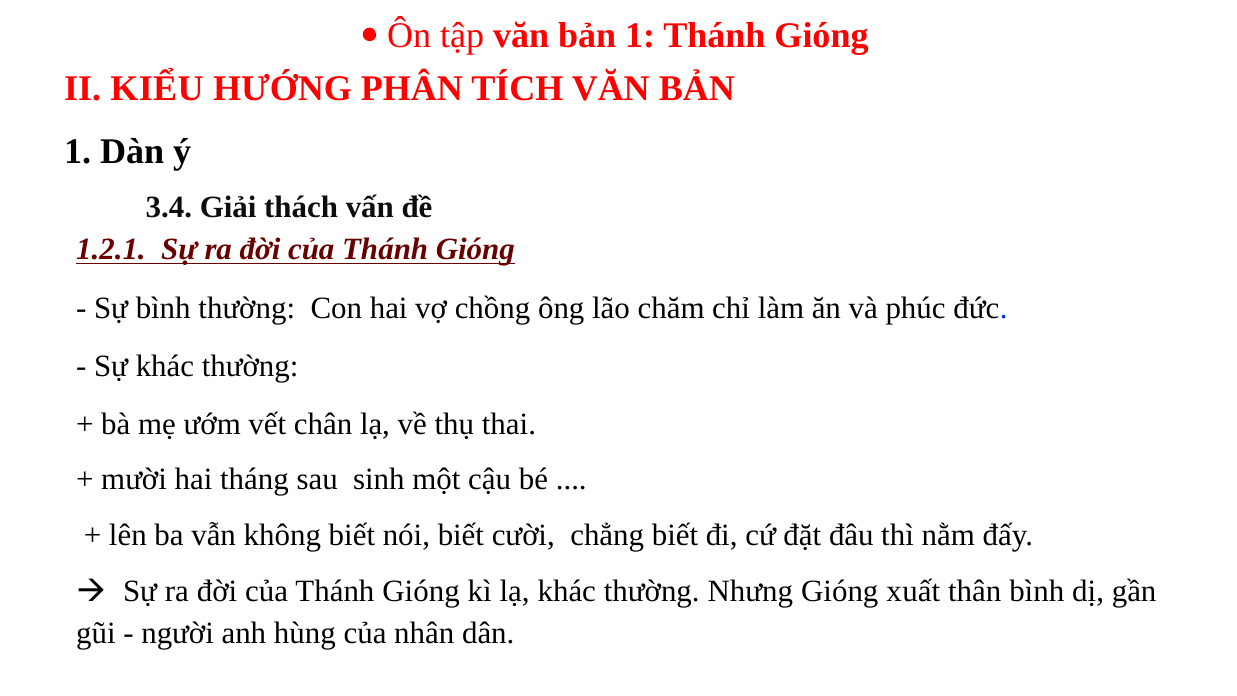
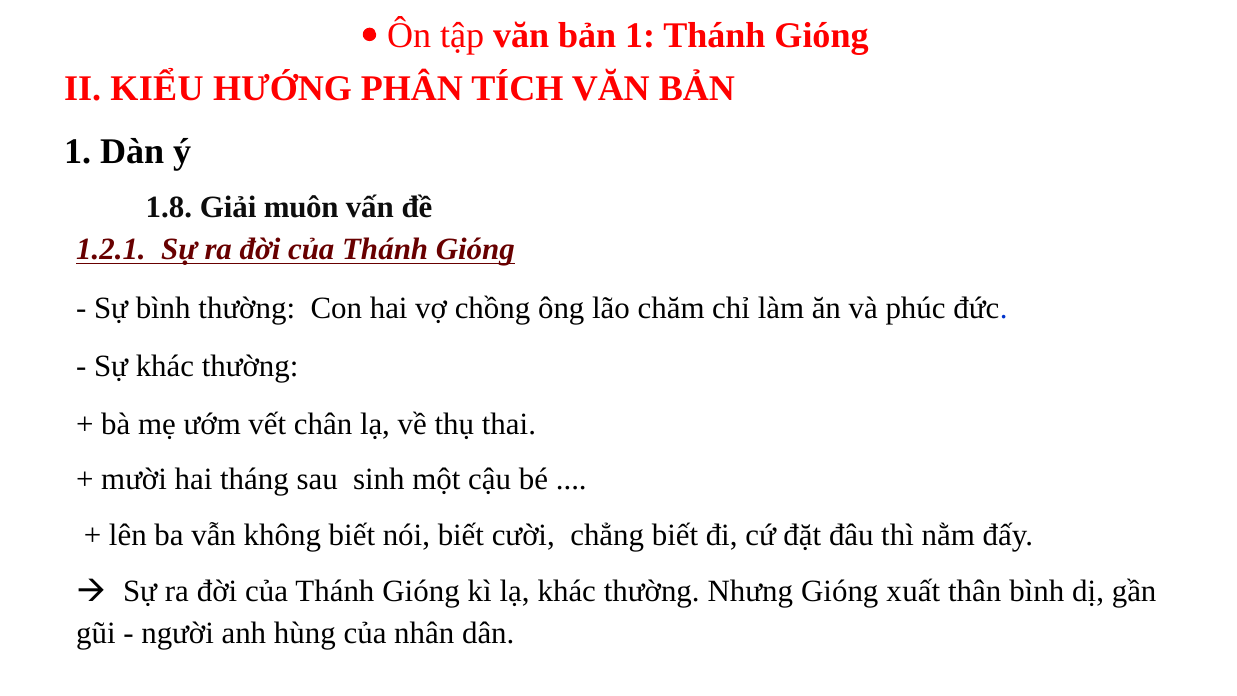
3.4: 3.4 -> 1.8 (169, 207)
thách: thách -> muôn (301, 207)
